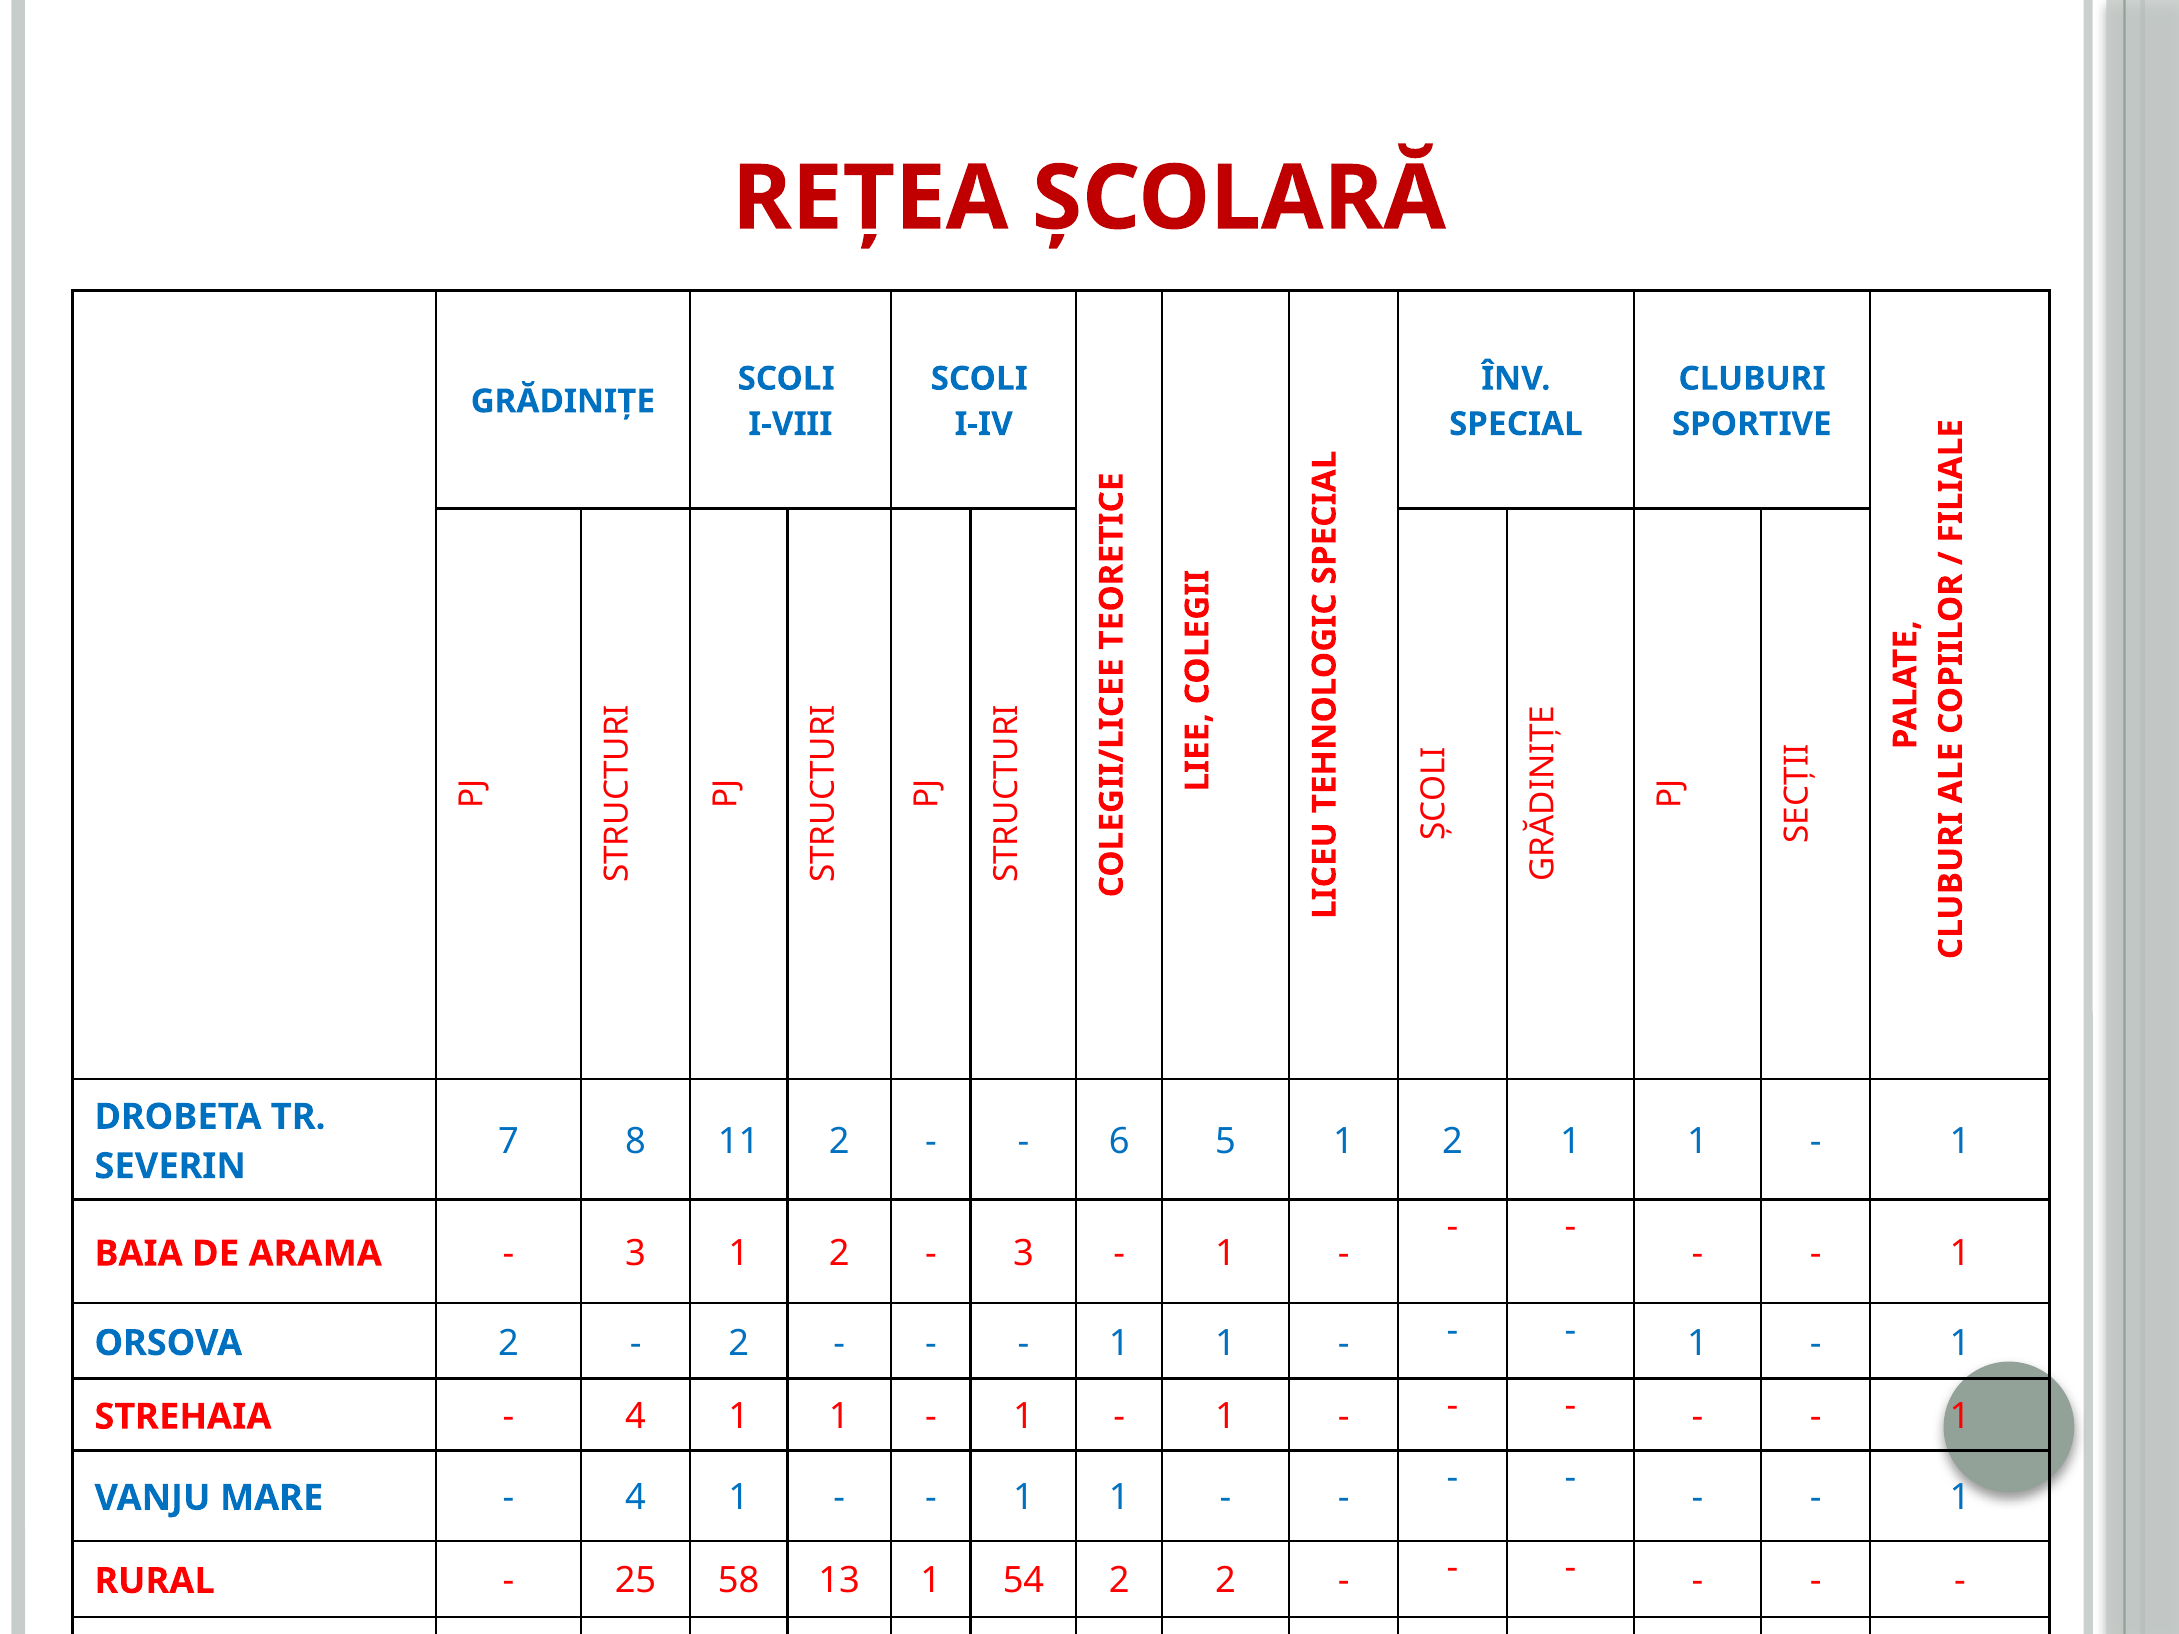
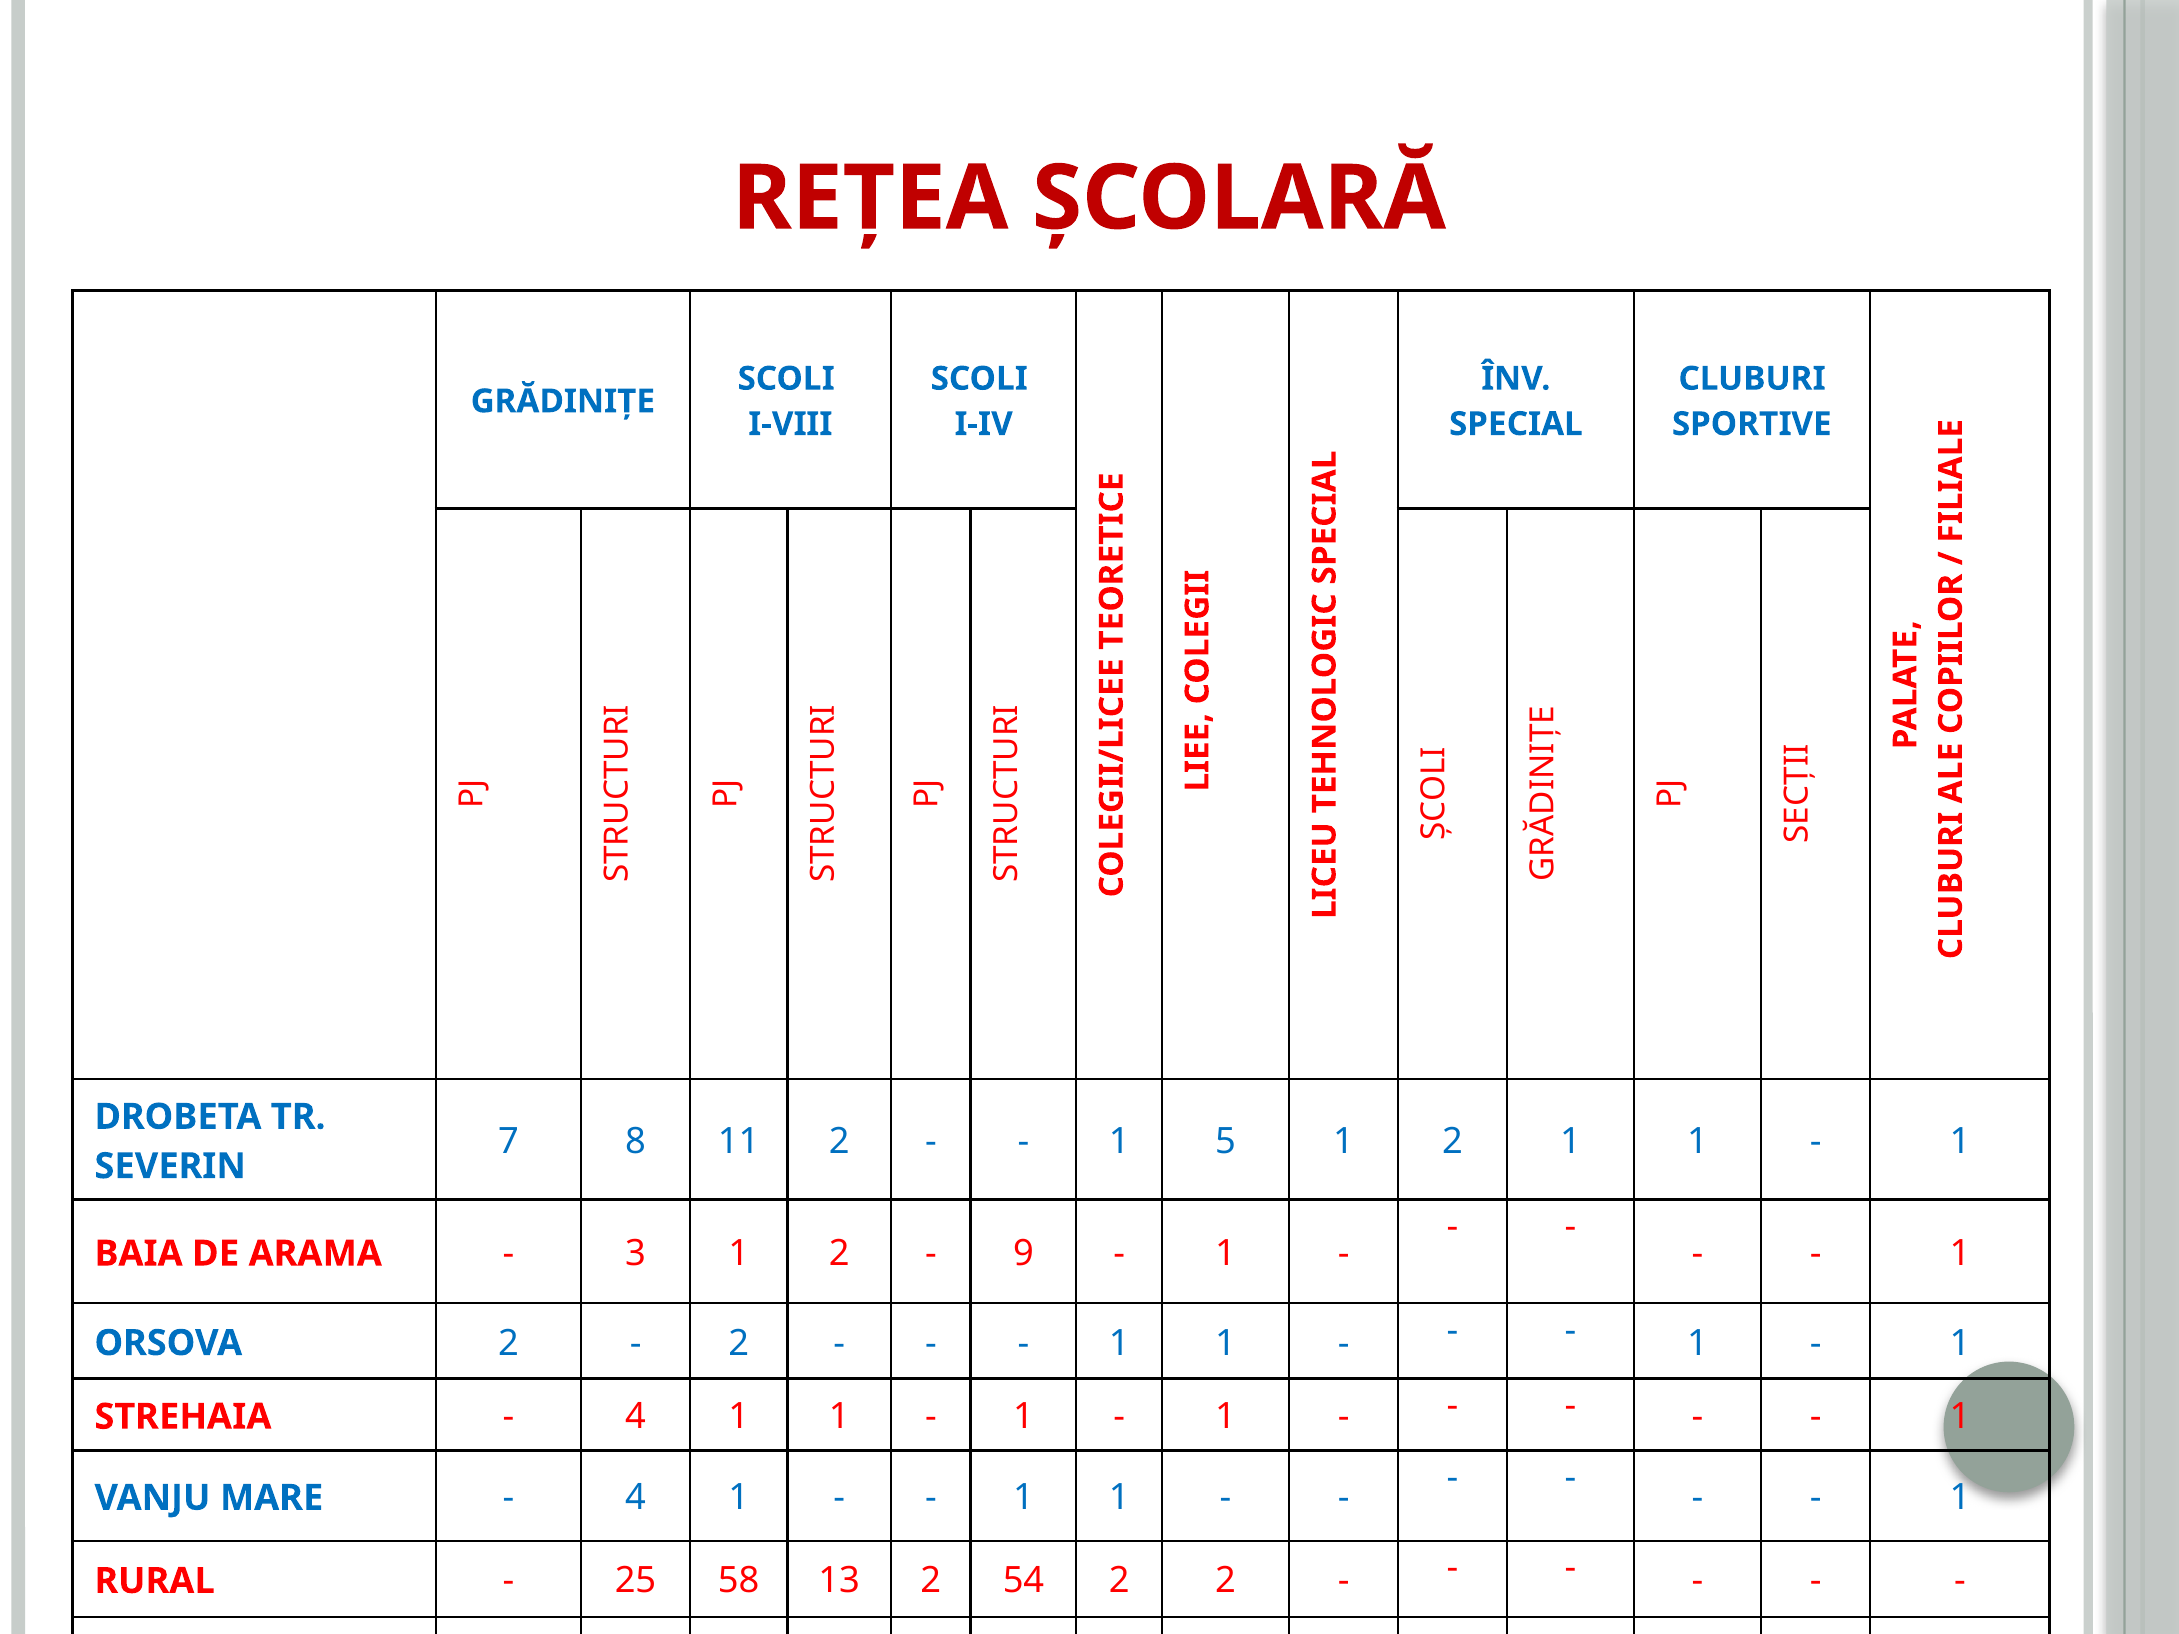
6: 6 -> 1 (1119, 1142)
3: 3 -> 9 (1024, 1254)
13 1: 1 -> 2 (931, 1581)
